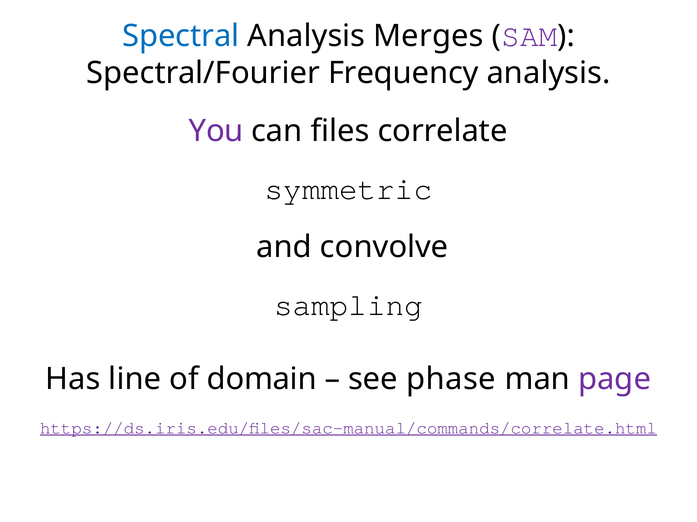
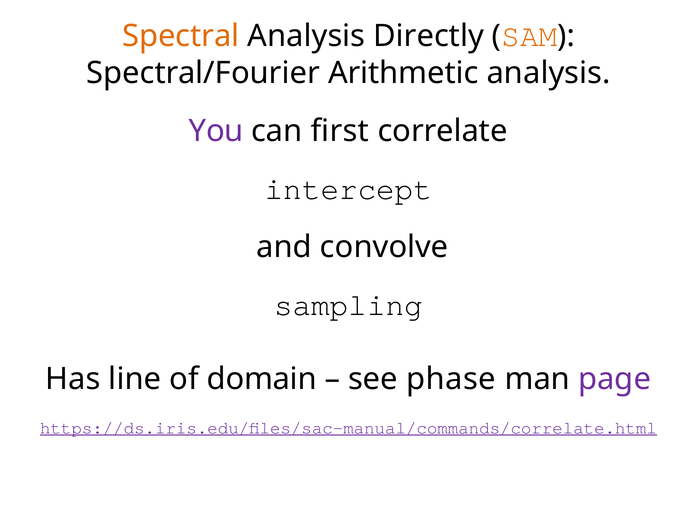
Spectral colour: blue -> orange (181, 36)
Merges: Merges -> Directly (429, 36)
SAM colour: purple -> orange (529, 36)
Frequency: Frequency -> Arithmetic (403, 73)
files: files -> first (340, 131)
symmetric: symmetric -> intercept (348, 189)
